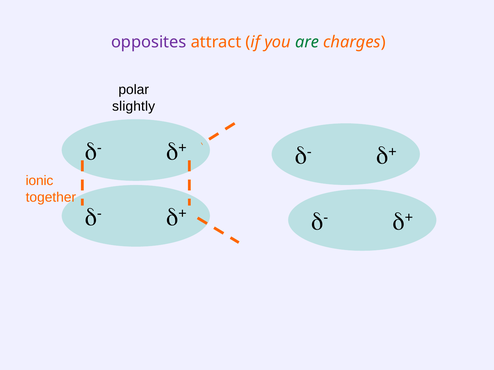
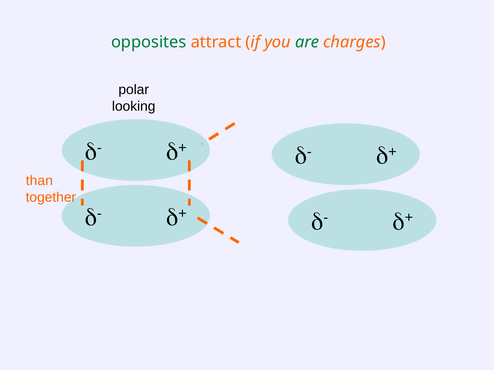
opposites colour: purple -> green (149, 42)
slightly: slightly -> looking (134, 106)
ionic: ionic -> than (39, 181)
